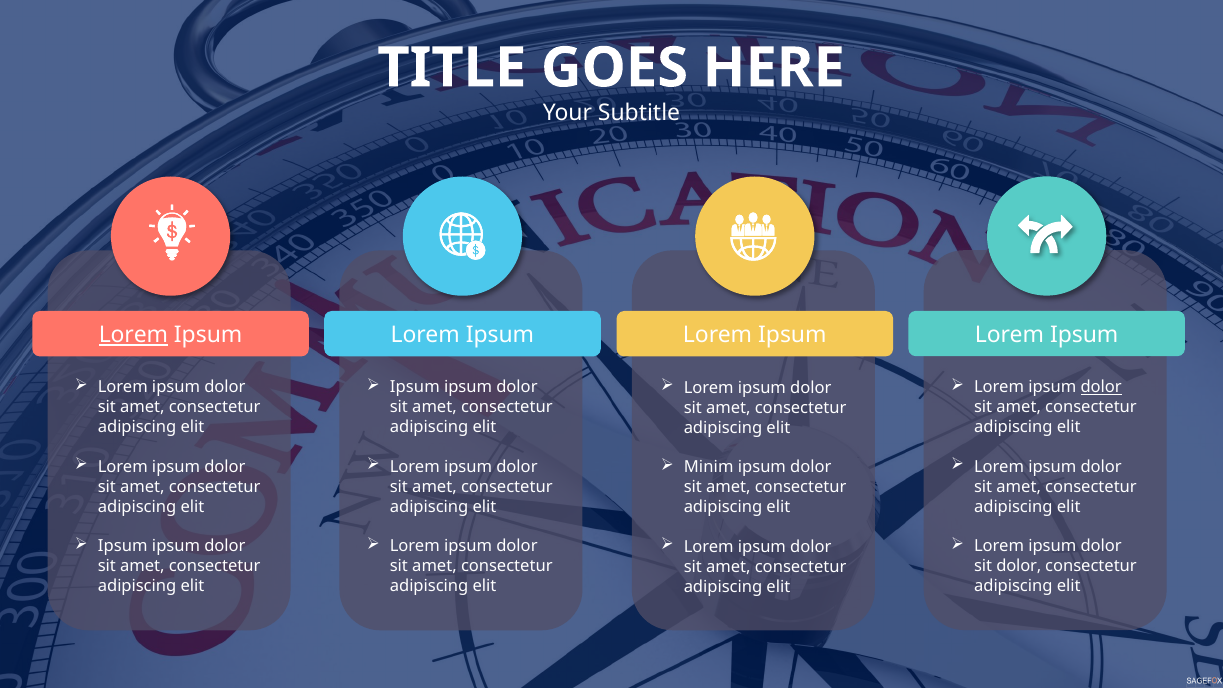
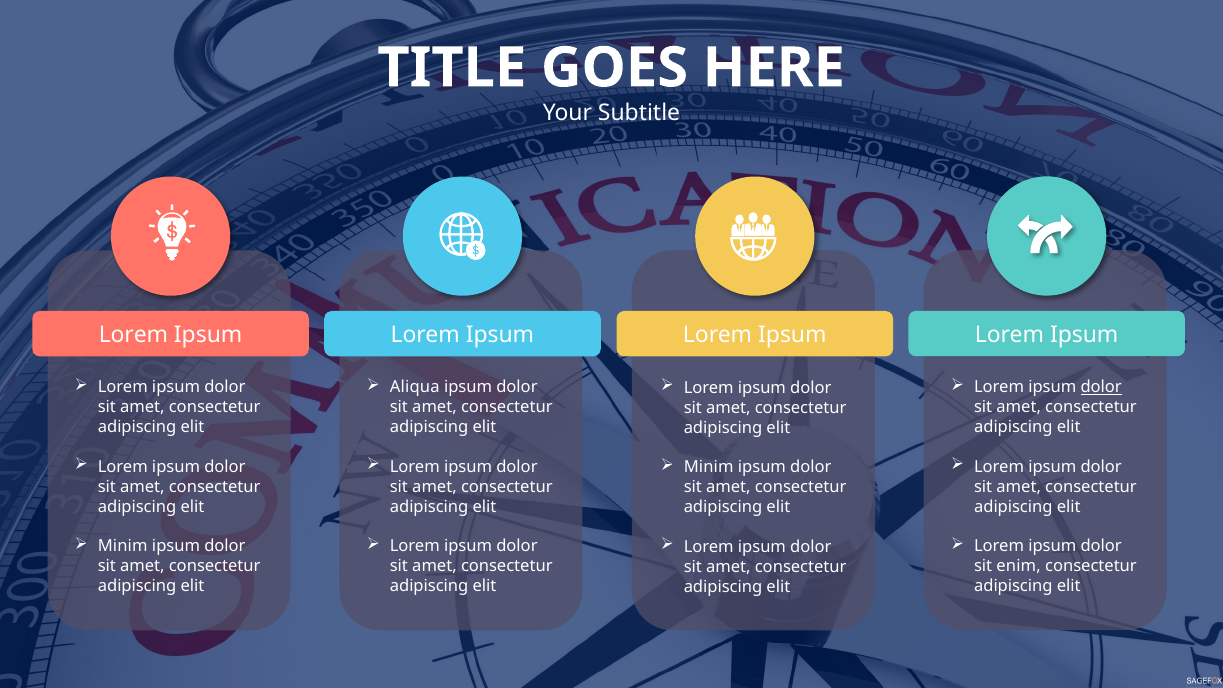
Lorem underline: present -> none (133, 335)
Ipsum: Ipsum -> Aliqua (415, 387)
Ipsum: Ipsum -> Minim (123, 546)
sit dolor: dolor -> enim (1019, 566)
